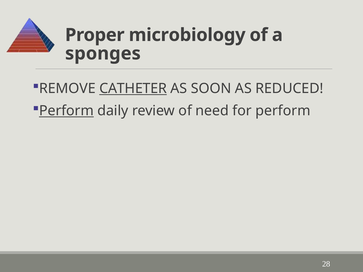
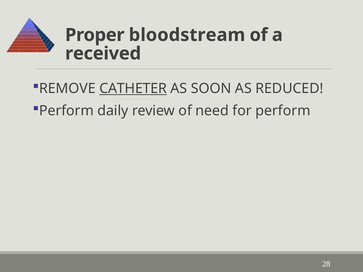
microbiology: microbiology -> bloodstream (187, 35)
sponges: sponges -> received (103, 54)
Perform underline: present -> none (66, 111)
